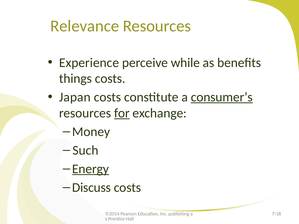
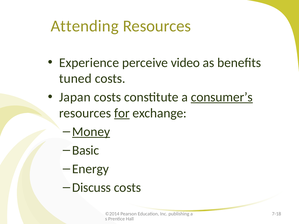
Relevance: Relevance -> Attending (85, 26)
while: while -> video (185, 63)
things: things -> tuned (75, 79)
Money underline: none -> present (91, 132)
Such: Such -> Basic (86, 150)
Energy underline: present -> none (91, 169)
